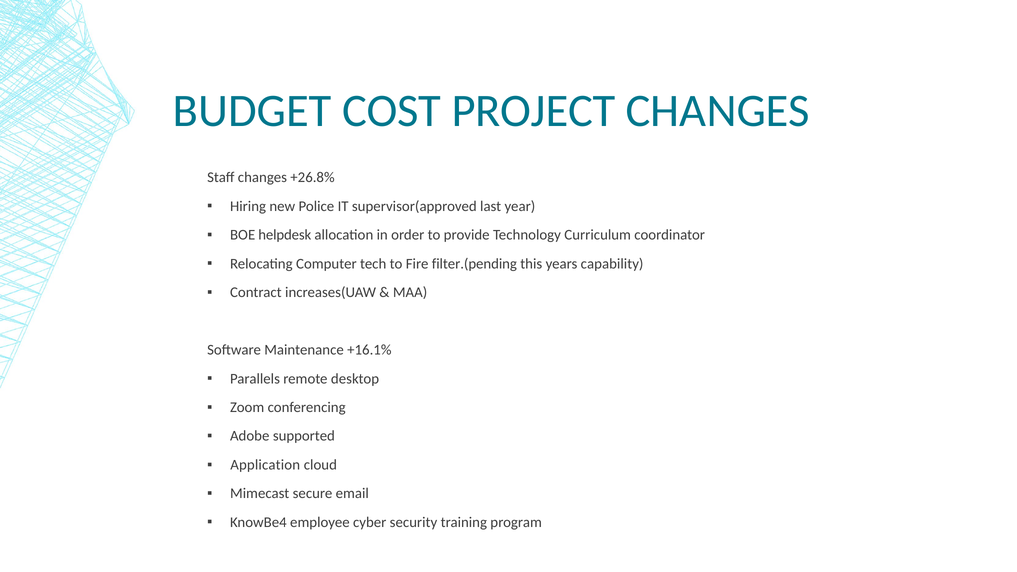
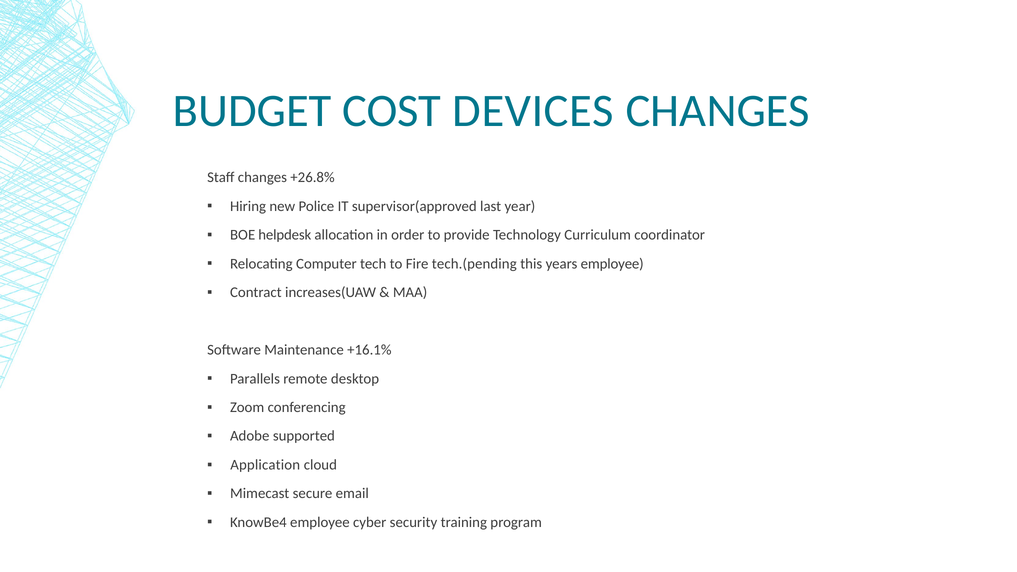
PROJECT: PROJECT -> DEVICES (533, 111)
filter.(pending: filter.(pending -> tech.(pending (474, 264)
years capability: capability -> employee (612, 264)
